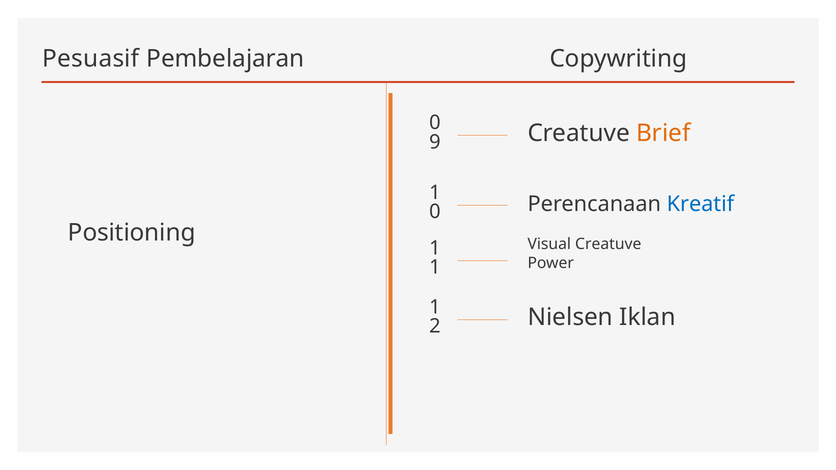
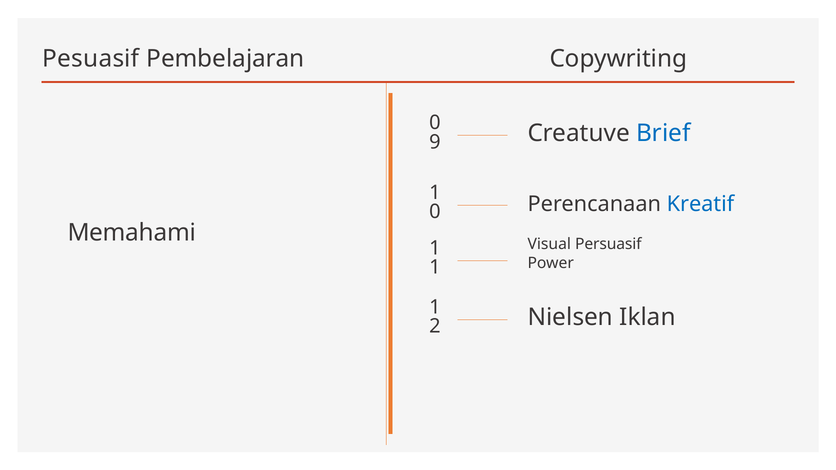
Brief colour: orange -> blue (663, 133)
Positioning: Positioning -> Memahami (132, 233)
Visual Creatuve: Creatuve -> Persuasif (608, 244)
